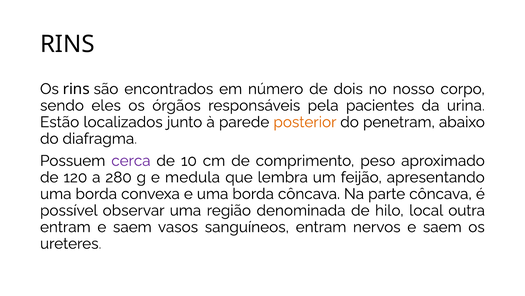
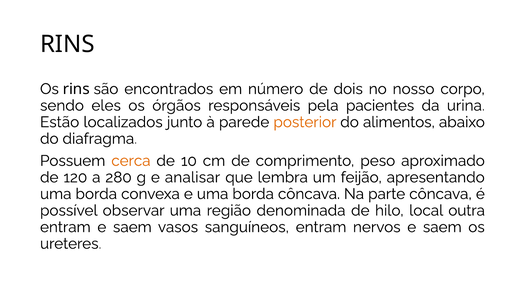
penetram: penetram -> alimentos (399, 122)
cerca colour: purple -> orange (131, 160)
medula: medula -> analisar (192, 177)
